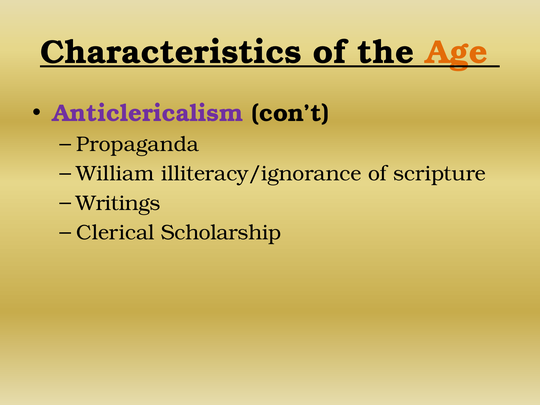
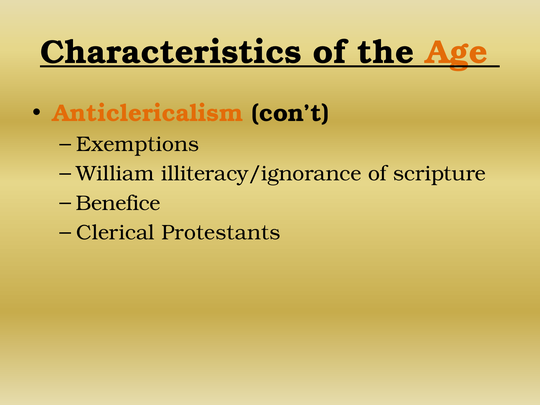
Anticlericalism colour: purple -> orange (148, 113)
Propaganda: Propaganda -> Exemptions (138, 144)
Writings: Writings -> Benefice (118, 203)
Scholarship: Scholarship -> Protestants (221, 233)
